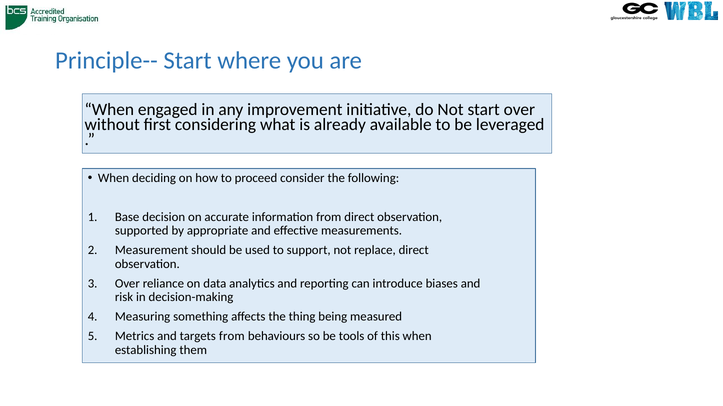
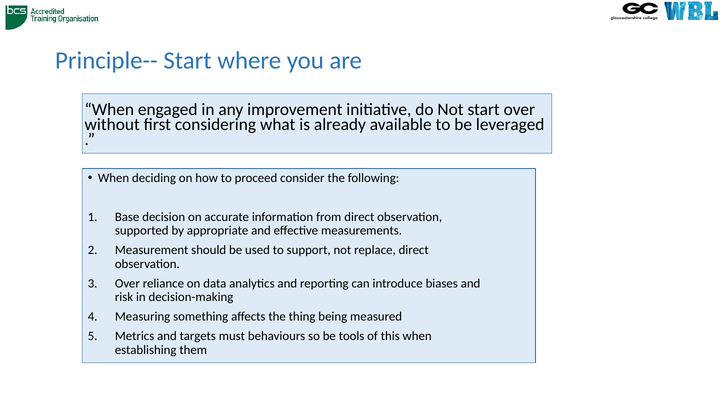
targets from: from -> must (232, 337)
